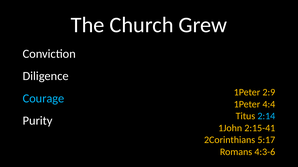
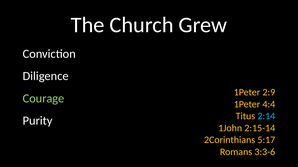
Courage colour: light blue -> light green (44, 99)
2:15-41: 2:15-41 -> 2:15-14 (260, 128)
4:3-6: 4:3-6 -> 3:3-6 (265, 152)
